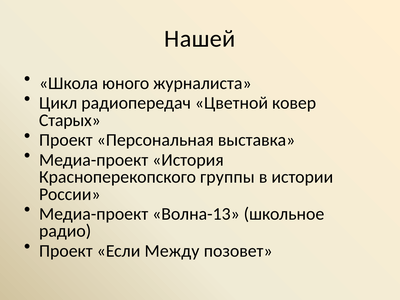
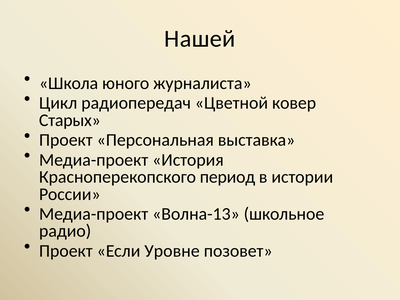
группы: группы -> период (228, 177)
Между: Между -> Уровне (172, 251)
